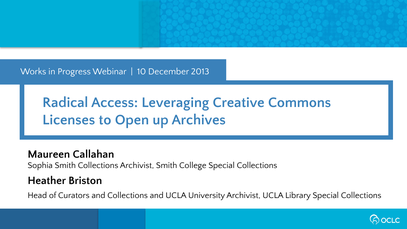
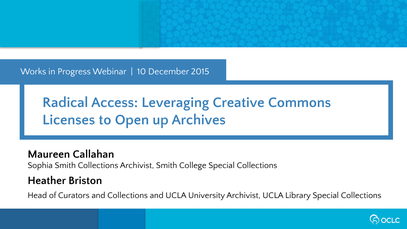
2013: 2013 -> 2015 (200, 71)
